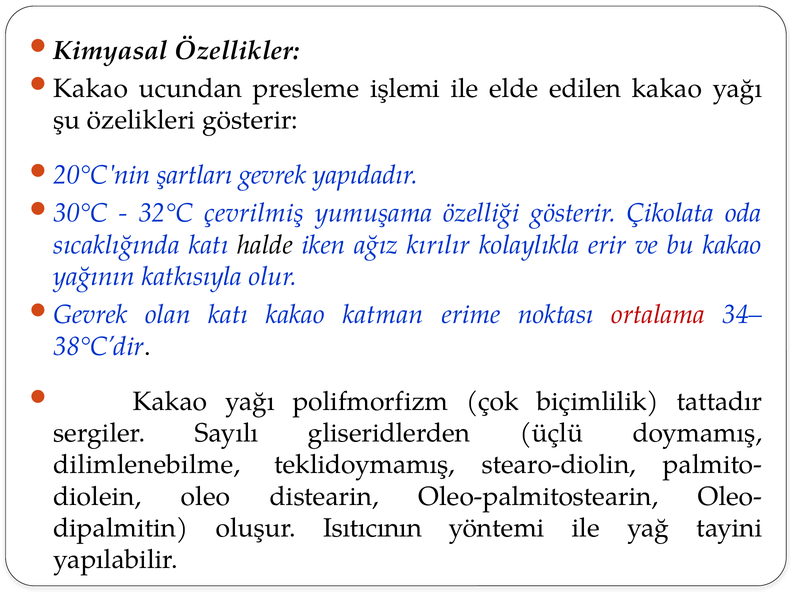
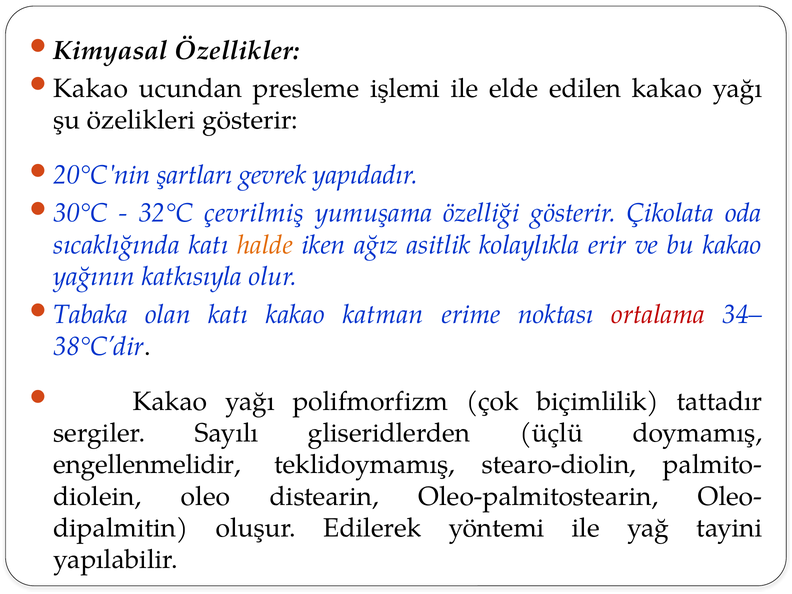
halde colour: black -> orange (265, 245)
kırılır: kırılır -> asitlik (439, 245)
Gevrek: Gevrek -> Tabaka (91, 315)
dilimlenebilme: dilimlenebilme -> engellenmelidir (147, 465)
Isıtıcının: Isıtıcının -> Edilerek (372, 528)
